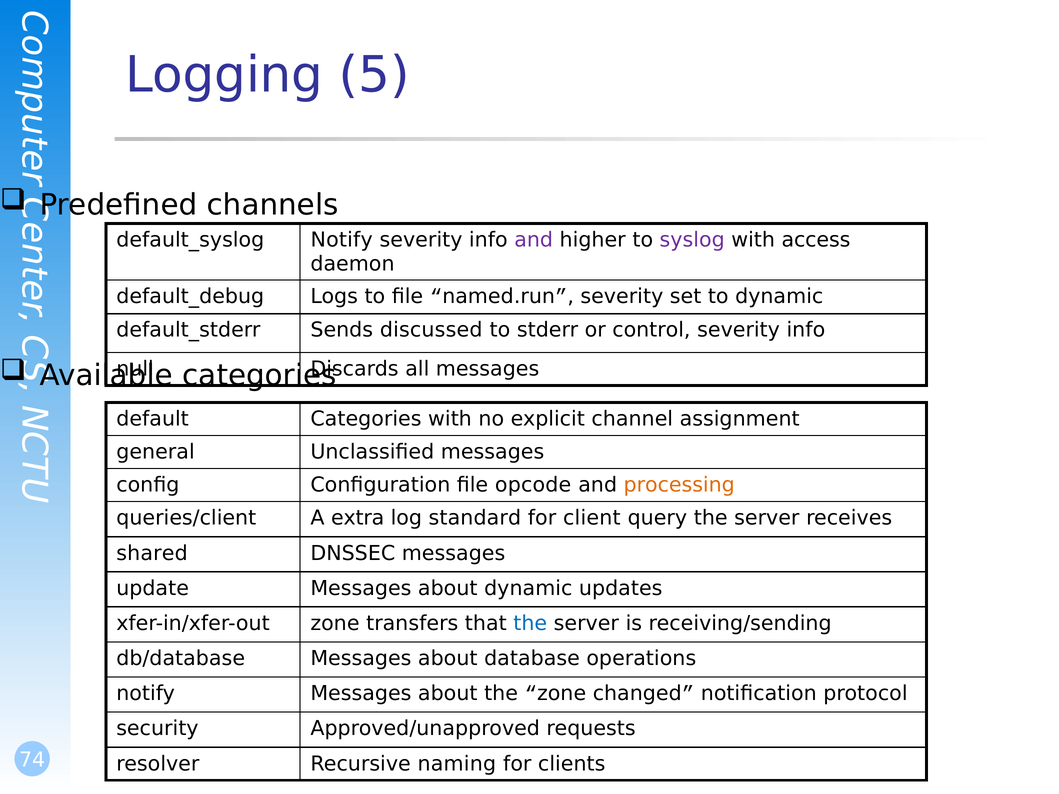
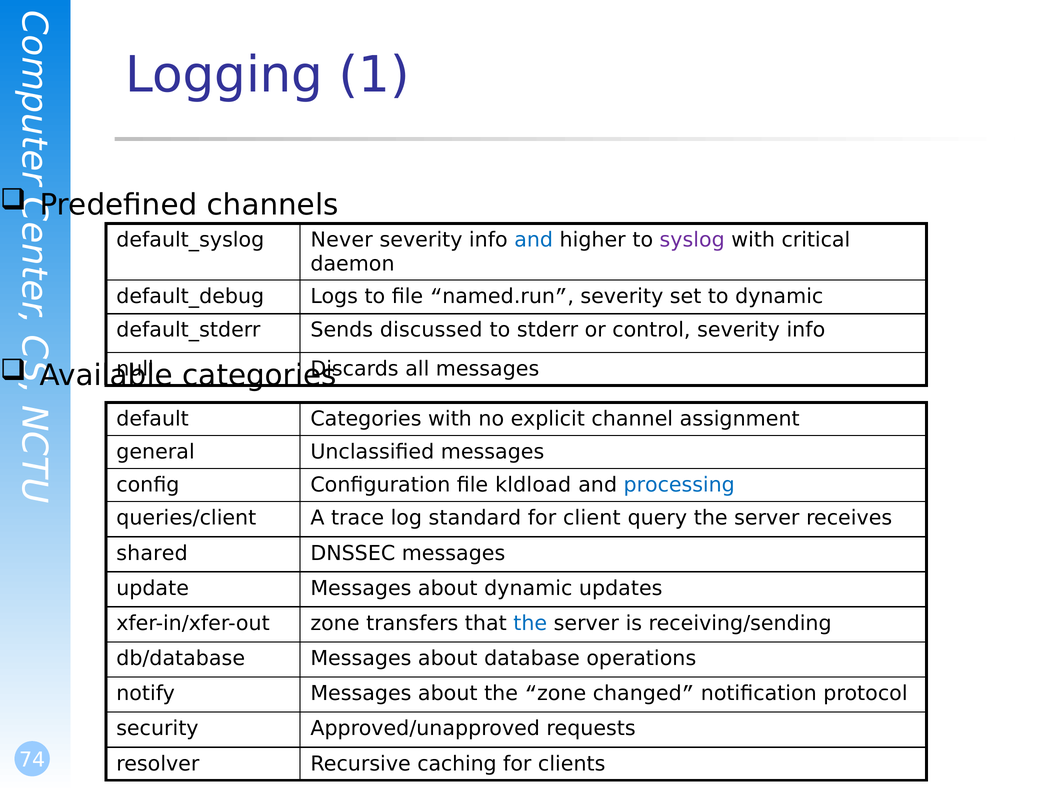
5: 5 -> 1 (374, 75)
Notify: Notify -> Never (342, 240)
and colour: purple -> blue (534, 240)
access: access -> critical (816, 240)
opcode: opcode -> kldload (533, 485)
processing colour: orange -> blue (679, 485)
extra: extra -> trace (358, 518)
naming: naming -> caching (457, 764)
